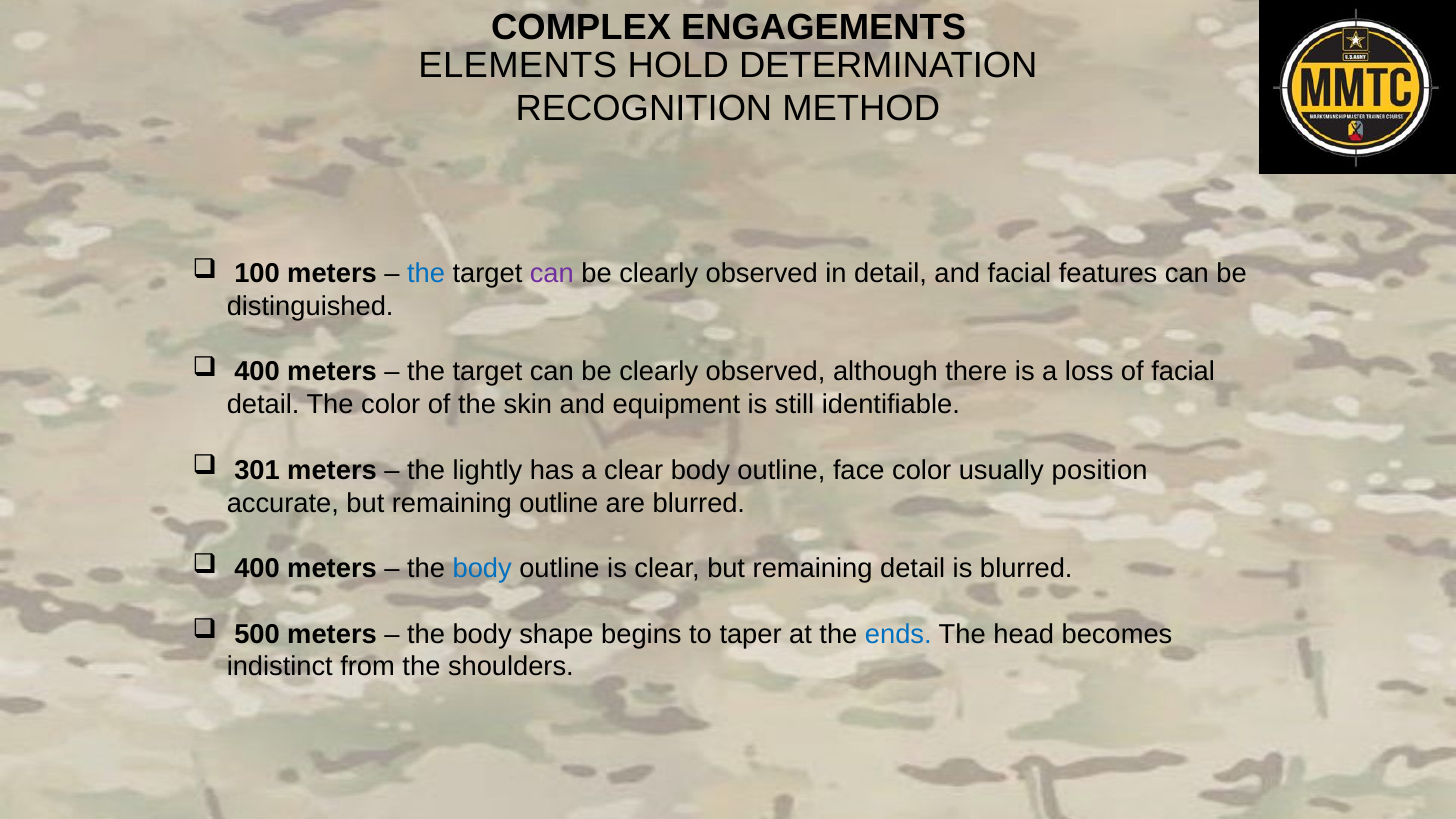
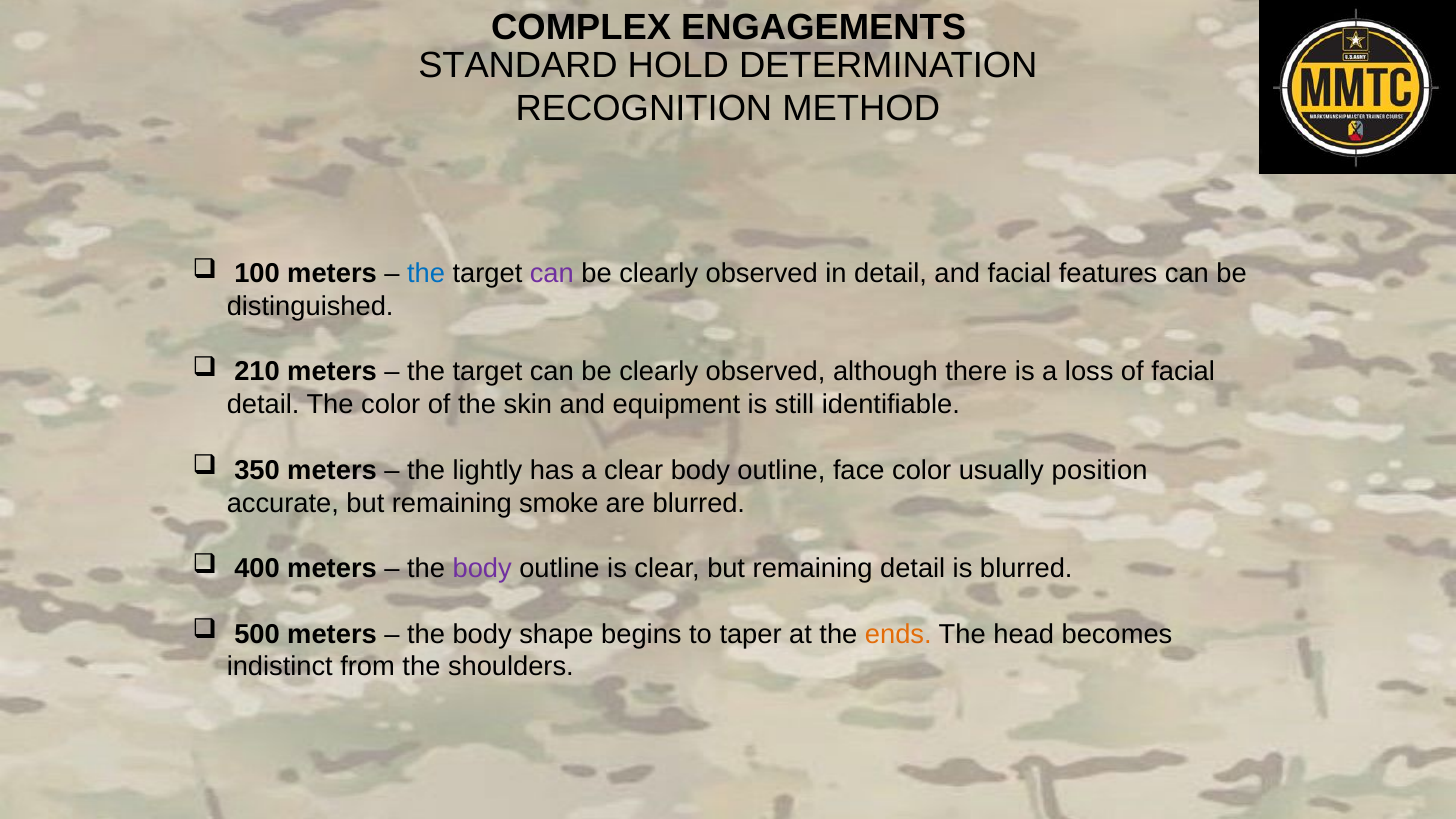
ELEMENTS: ELEMENTS -> STANDARD (518, 65)
400: 400 -> 210 (257, 372)
301: 301 -> 350 (257, 470)
remaining outline: outline -> smoke (559, 503)
body colour: blue -> purple (482, 569)
ends colour: blue -> orange (898, 634)
